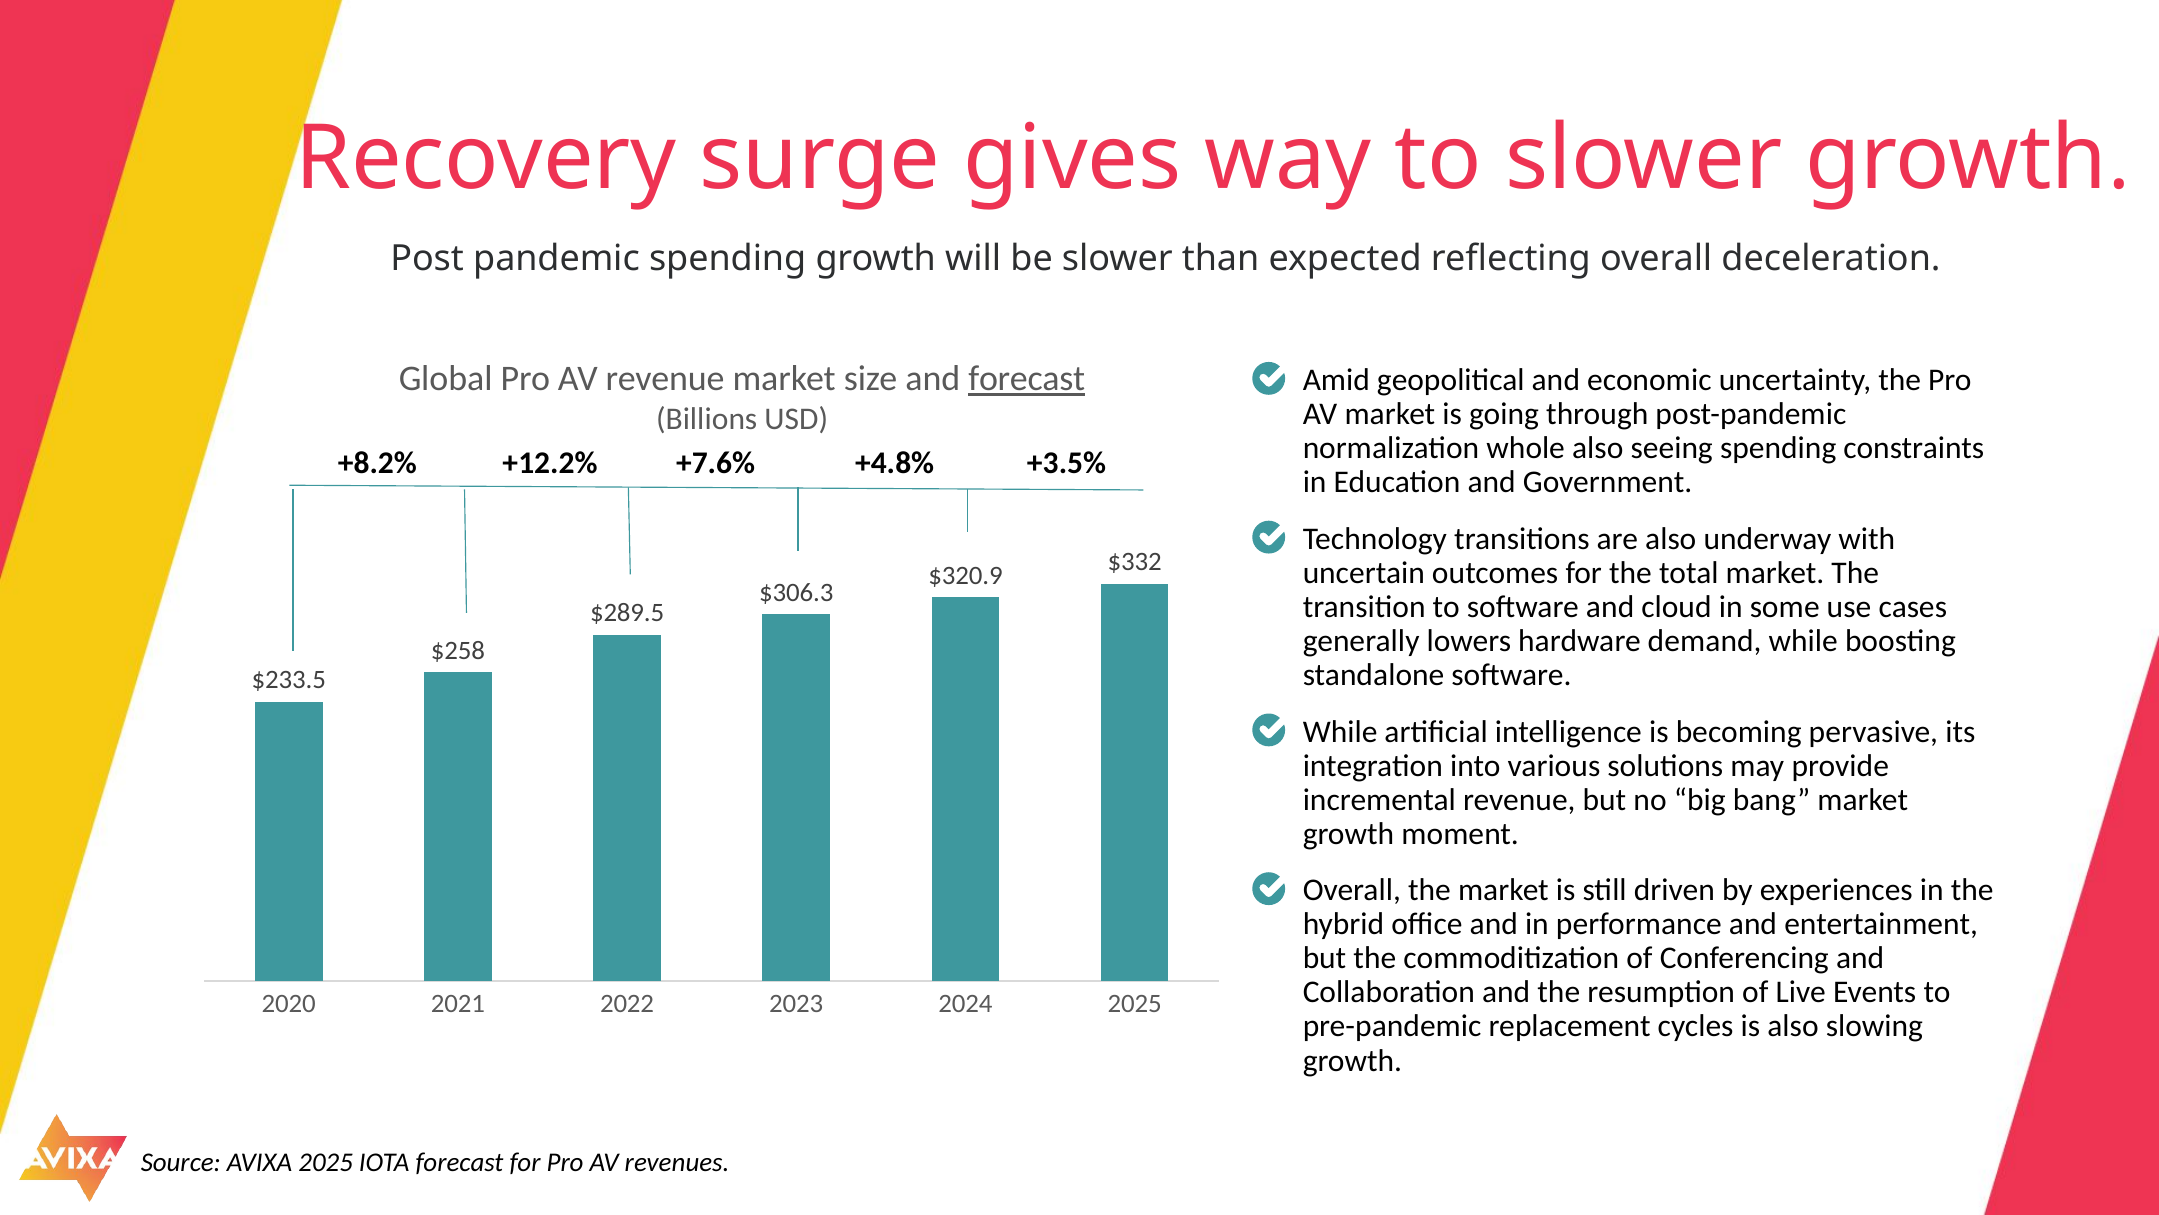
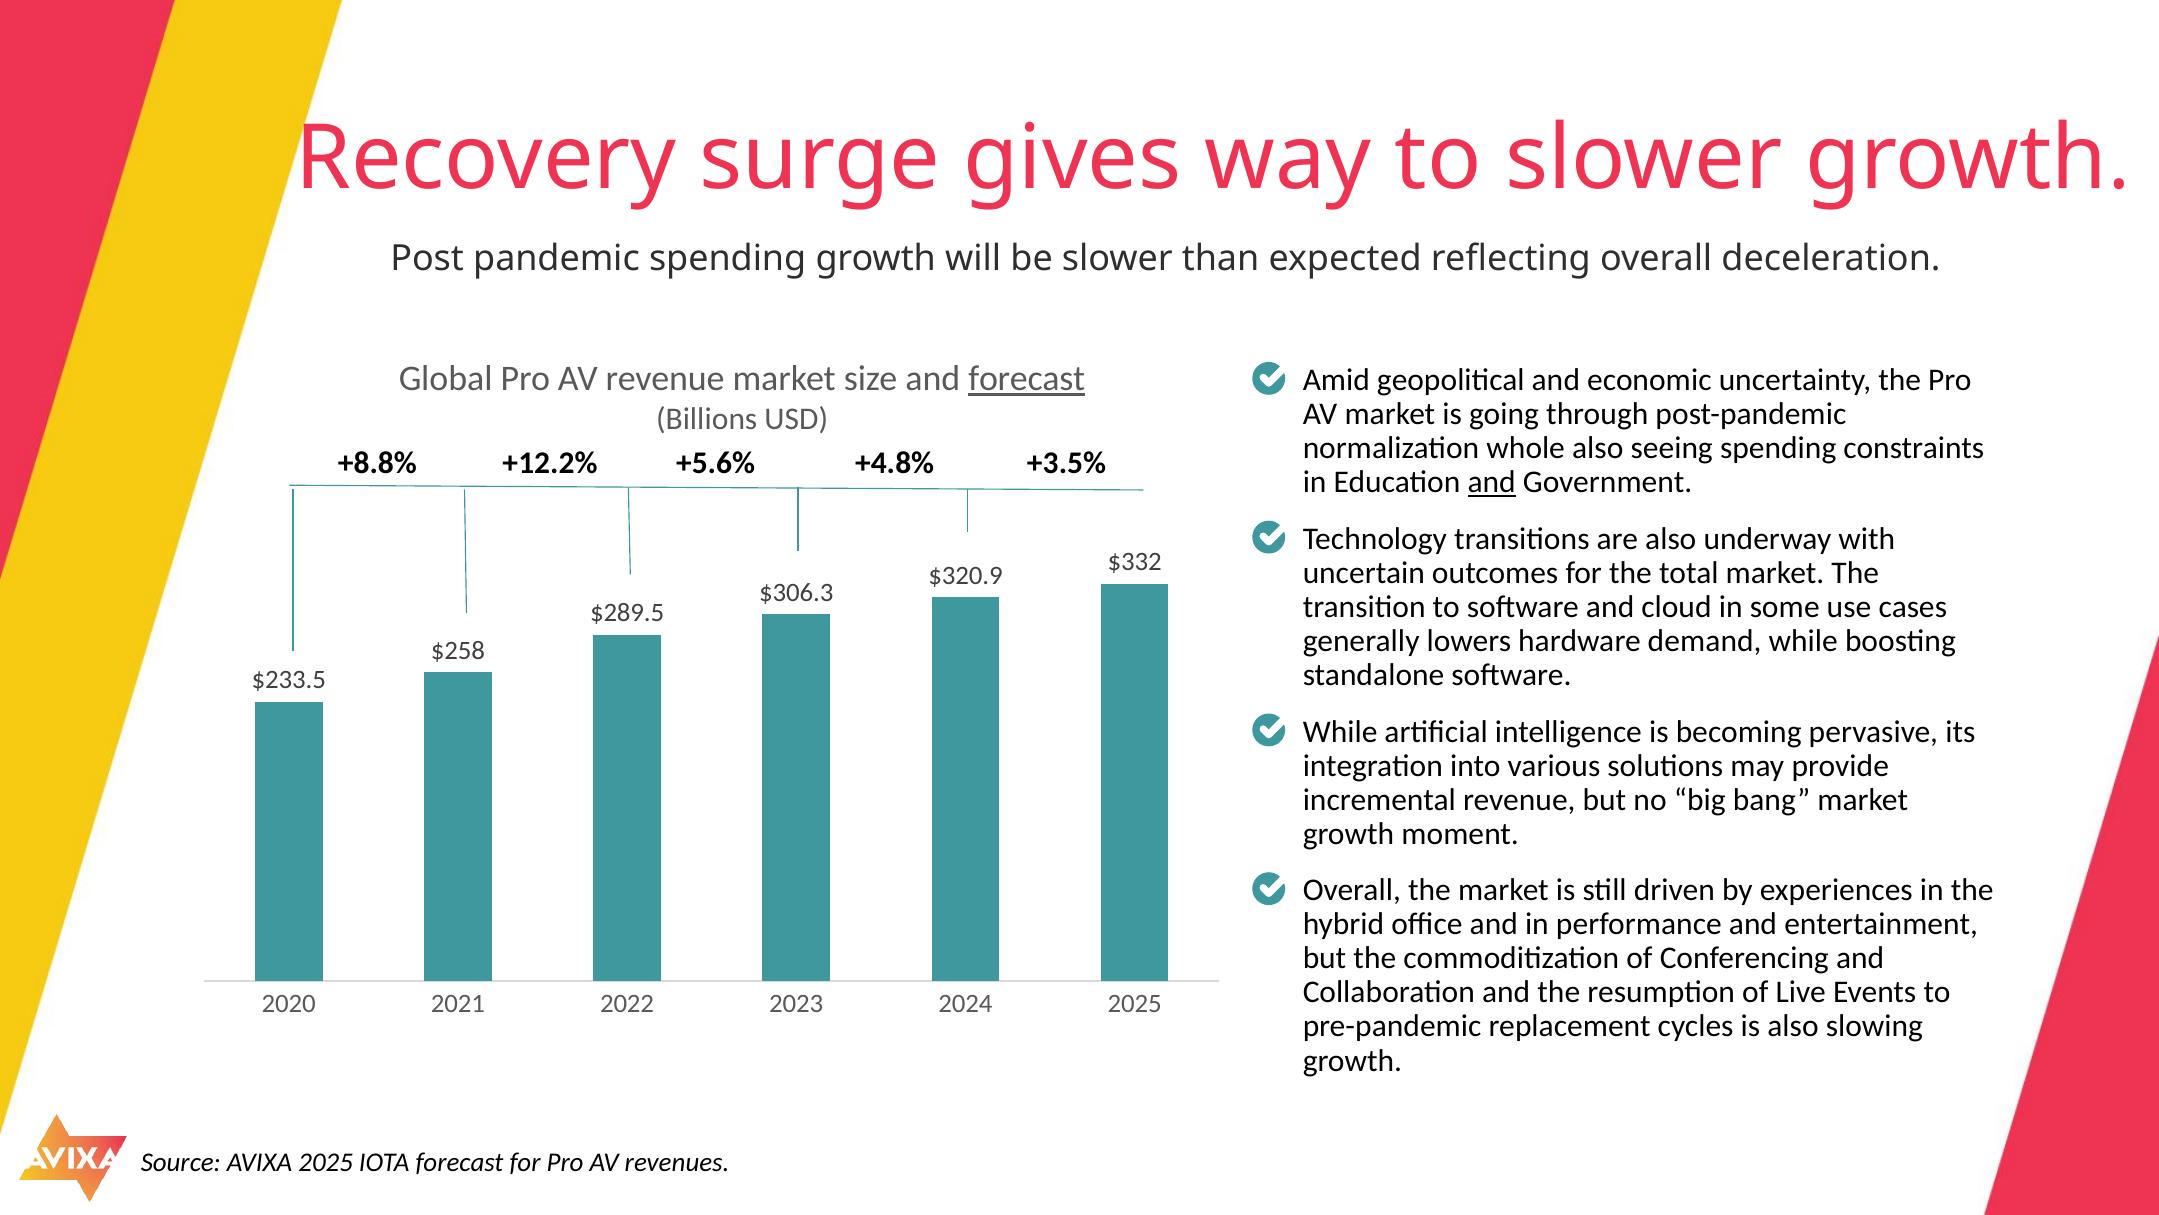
+8.2%: +8.2% -> +8.8% (377, 463)
+7.6%: +7.6% -> +5.6% (716, 463)
and underline: none -> present (1492, 482)
